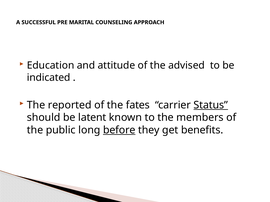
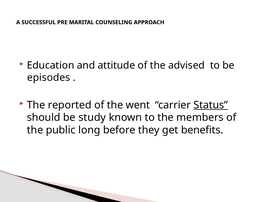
indicated: indicated -> episodes (49, 78)
fates: fates -> went (138, 105)
latent: latent -> study (92, 118)
before underline: present -> none (119, 130)
